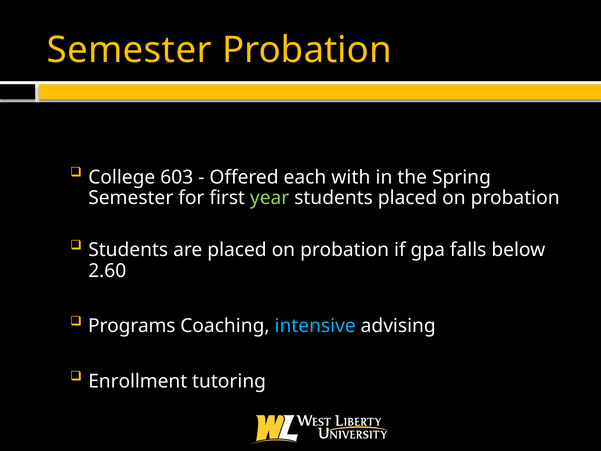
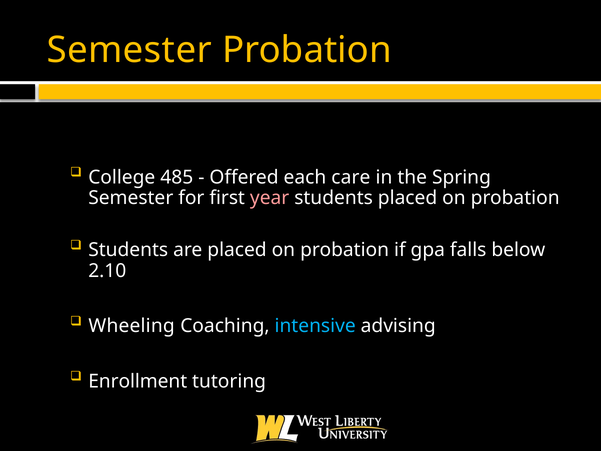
603: 603 -> 485 (177, 177)
with: with -> care (351, 177)
year colour: light green -> pink (270, 198)
2.60: 2.60 -> 2.10 (107, 271)
Programs: Programs -> Wheeling (132, 326)
